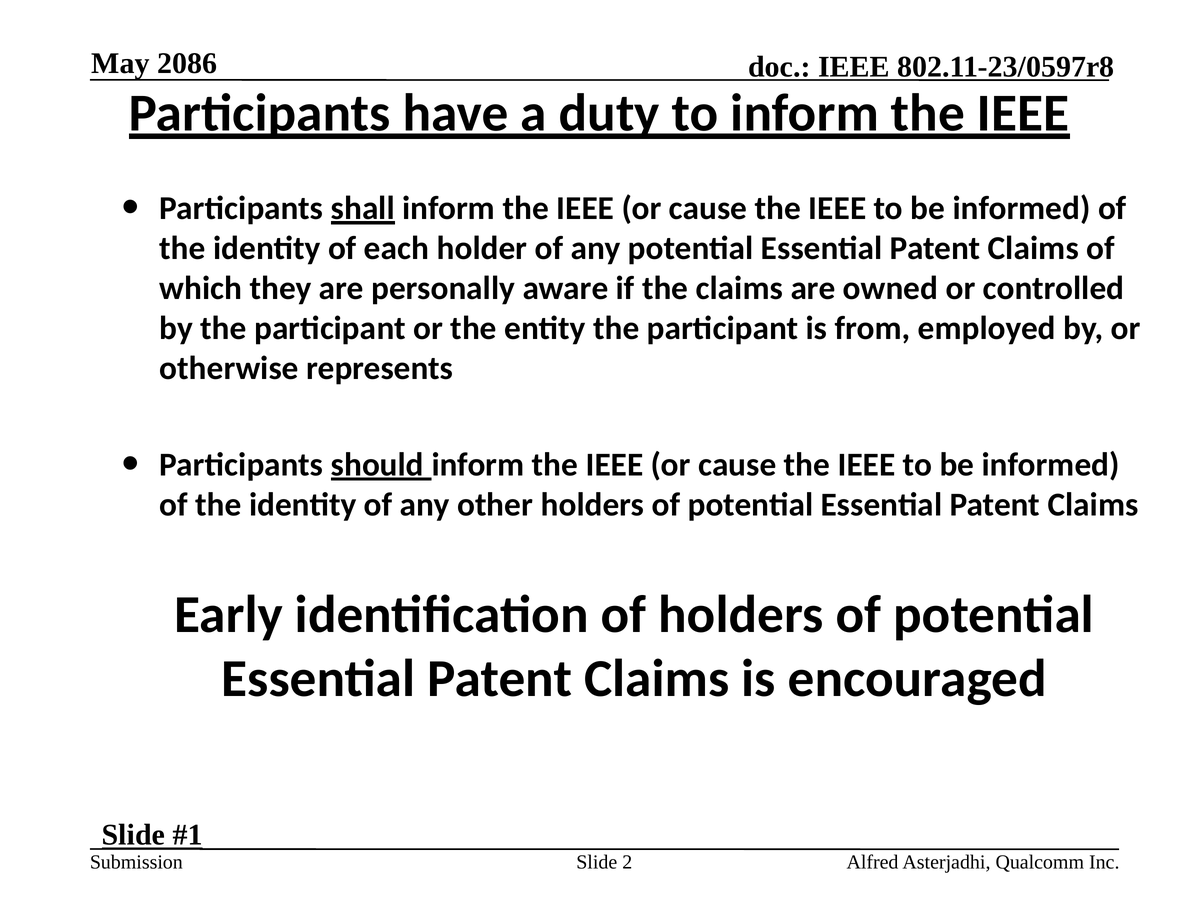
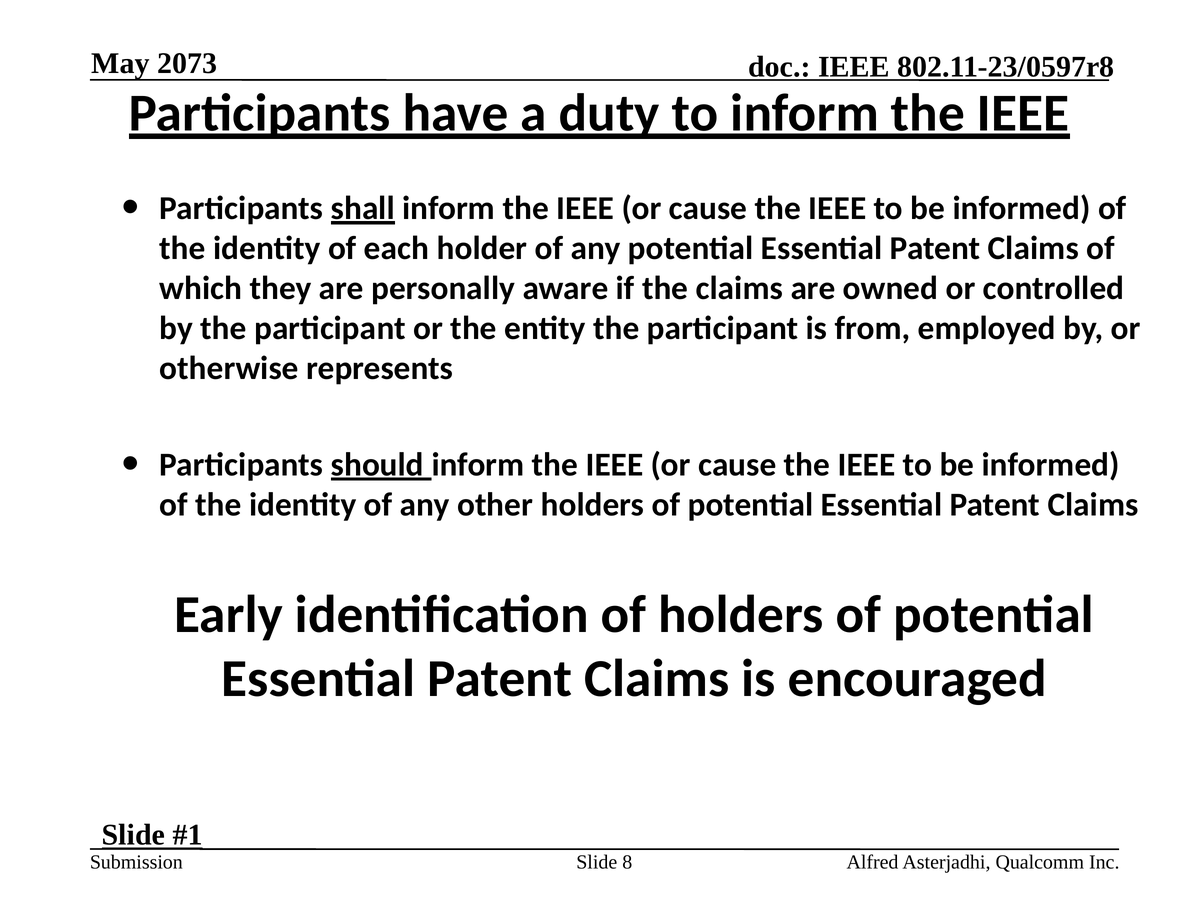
2086: 2086 -> 2073 (187, 64)
2: 2 -> 8 (627, 862)
